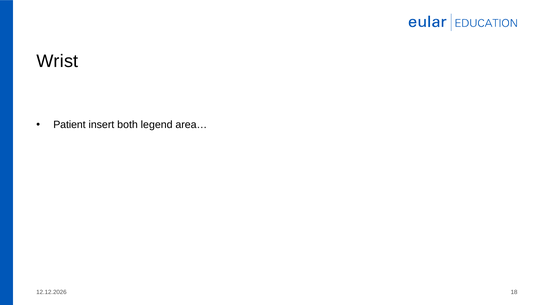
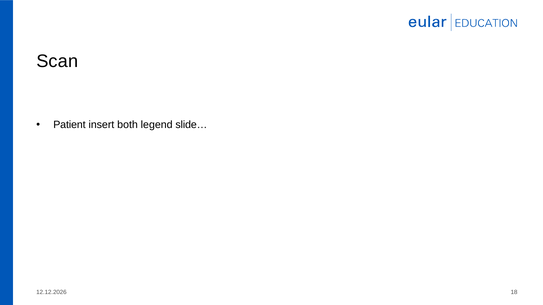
Wrist: Wrist -> Scan (57, 61)
area…: area… -> slide… (191, 125)
